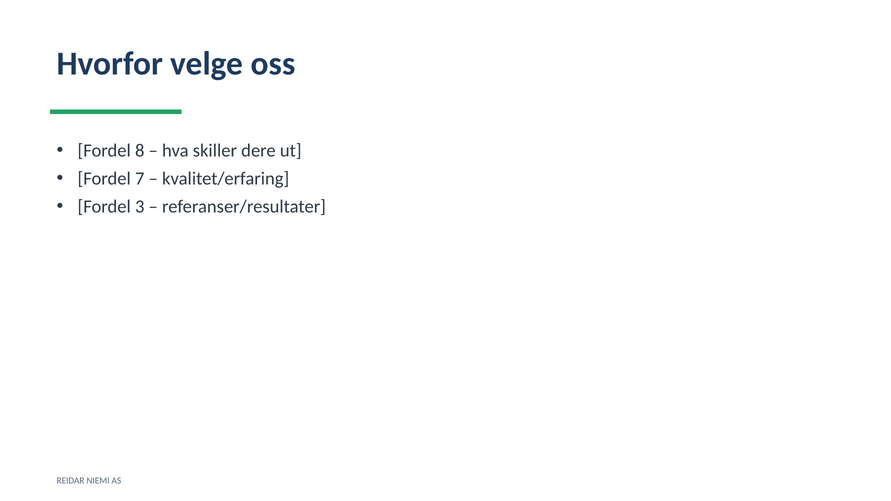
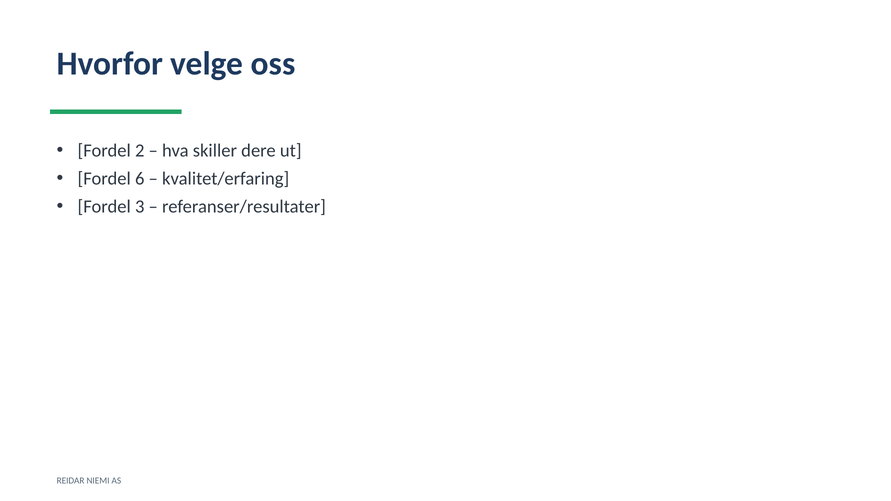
8: 8 -> 2 (140, 151)
7: 7 -> 6 (140, 179)
